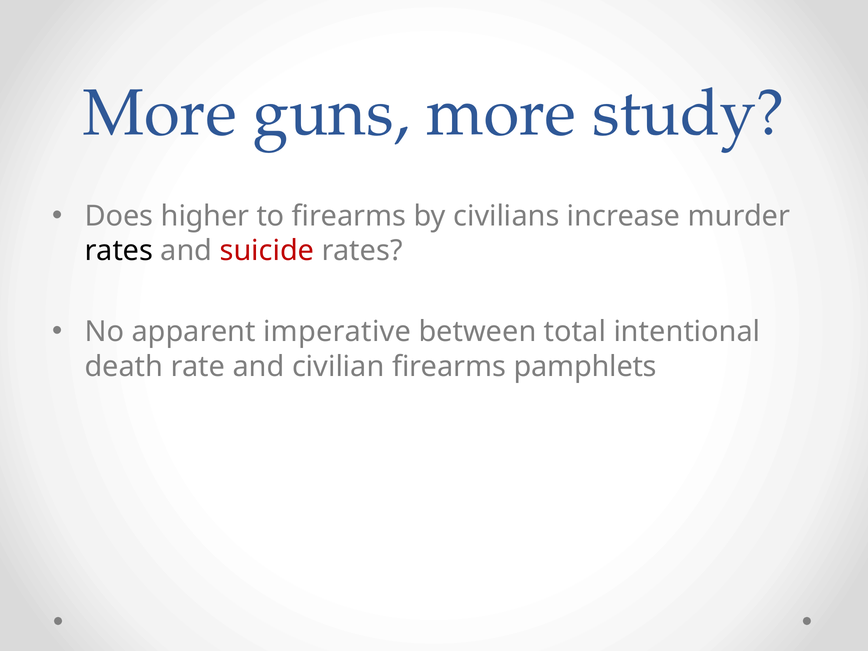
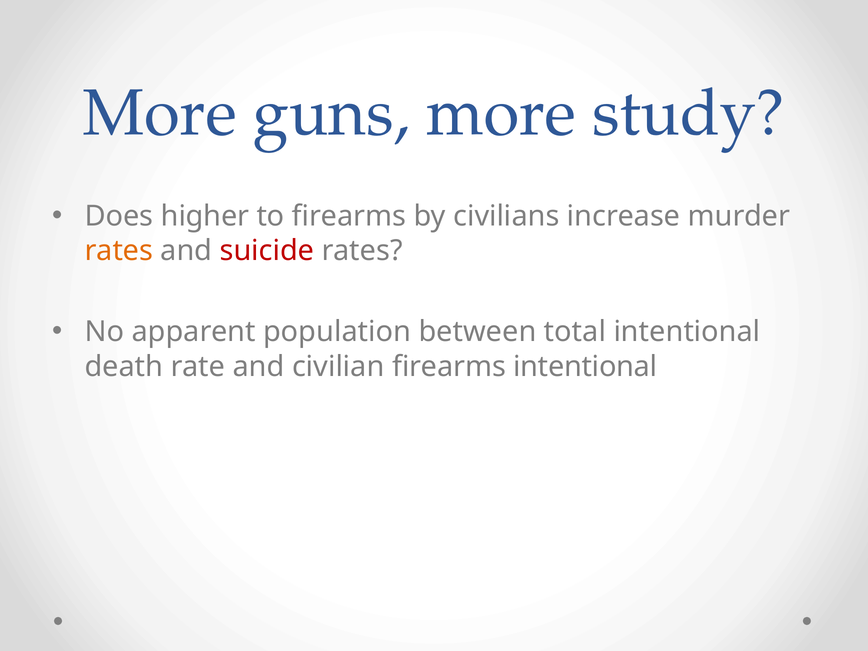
rates colour: black -> orange (119, 251)
imperative: imperative -> population (337, 332)
firearms pamphlets: pamphlets -> intentional (585, 367)
